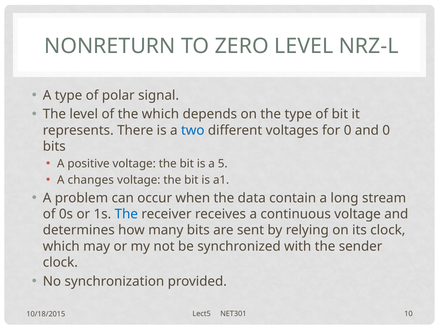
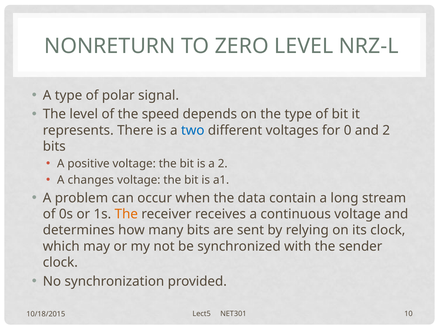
the which: which -> speed (161, 114)
and 0: 0 -> 2 (386, 130)
a 5: 5 -> 2 (223, 164)
The colour: blue -> orange (126, 214)
